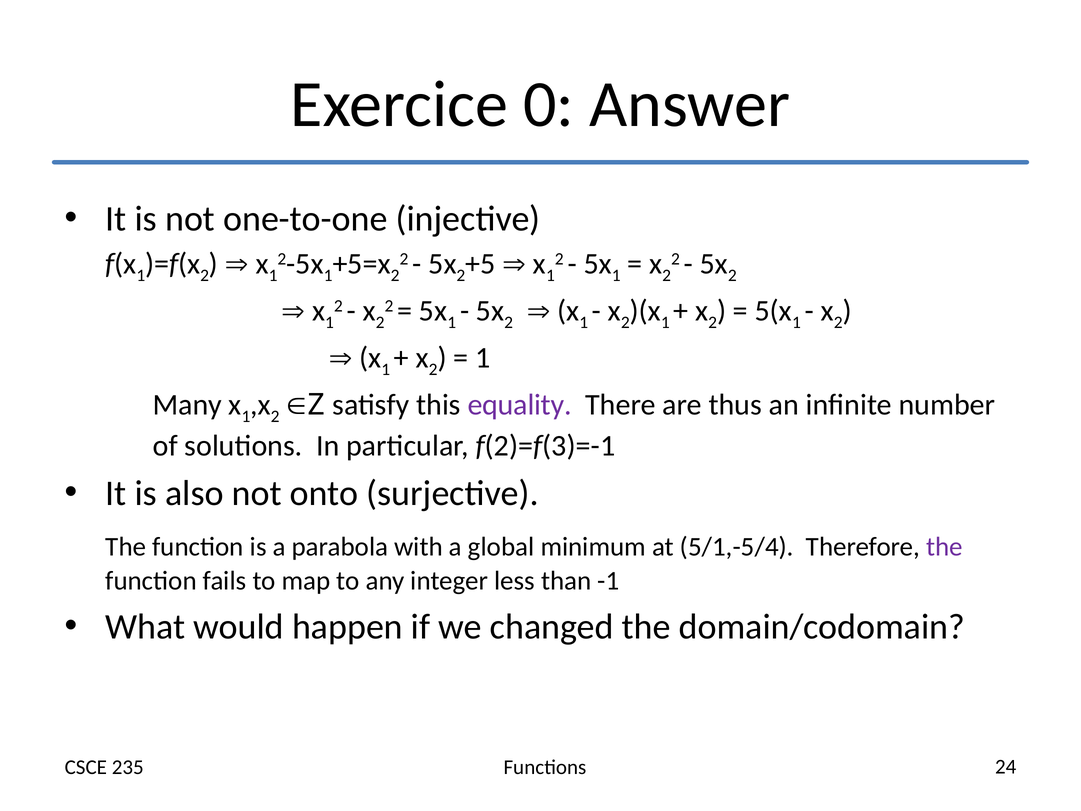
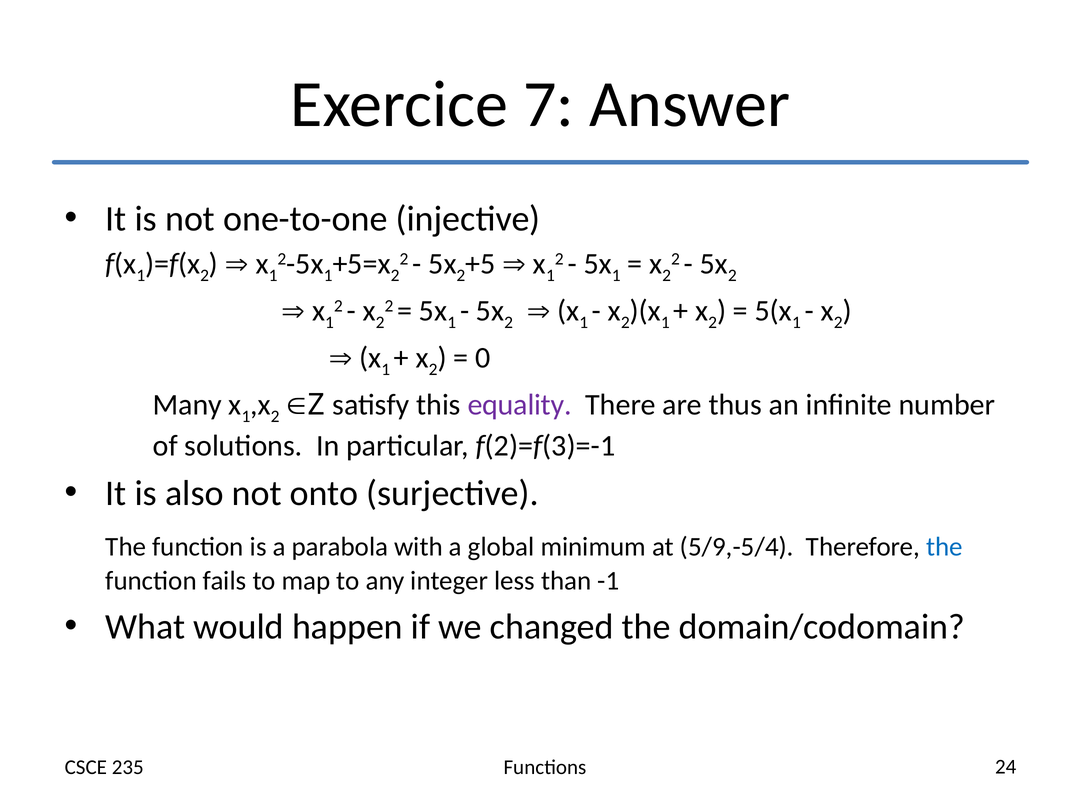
0: 0 -> 7 (549, 105)
1: 1 -> 0 (483, 358)
5/1,-5/4: 5/1,-5/4 -> 5/9,-5/4 (737, 547)
the colour: purple -> blue (945, 547)
